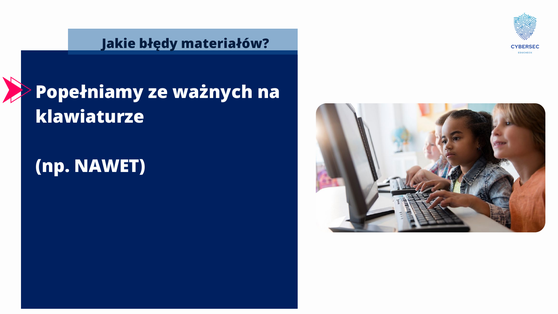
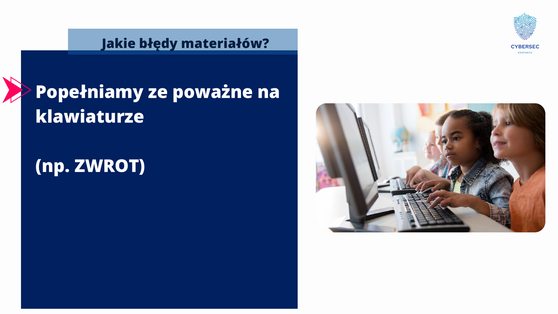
ważnych: ważnych -> poważne (213, 92)
NAWET: NAWET -> ZWROT (110, 166)
